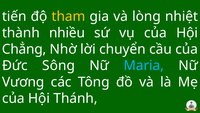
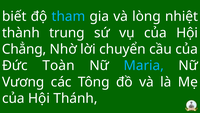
tiến: tiến -> biết (14, 16)
tham colour: yellow -> light blue (68, 16)
nhiều: nhiều -> trung (67, 33)
Sông: Sông -> Toàn (58, 65)
